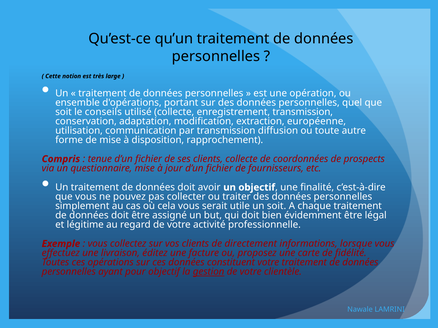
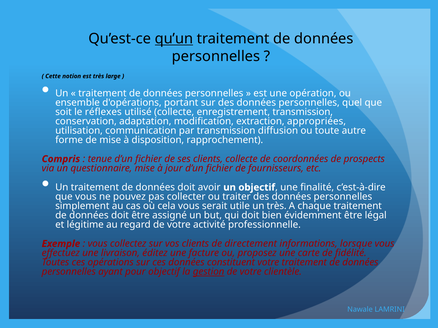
qu’un underline: none -> present (174, 39)
conseils: conseils -> réflexes (103, 112)
européenne: européenne -> appropriées (316, 121)
un soit: soit -> très (277, 206)
